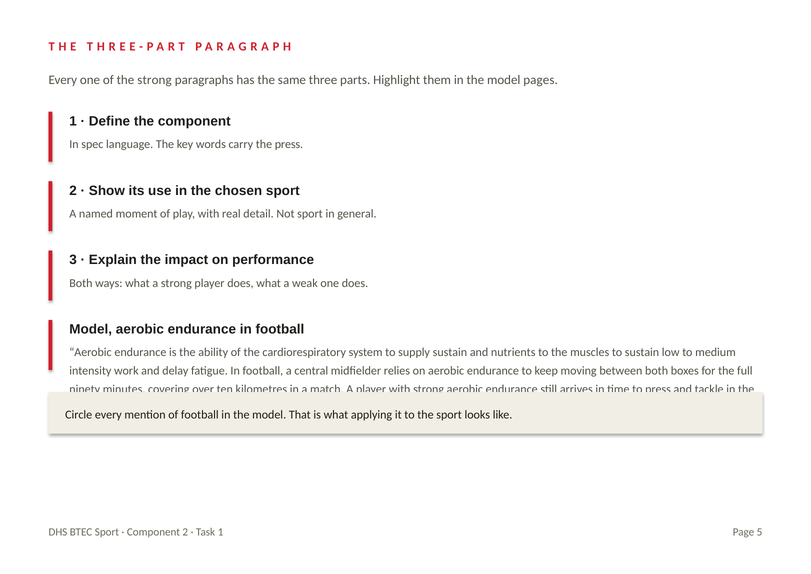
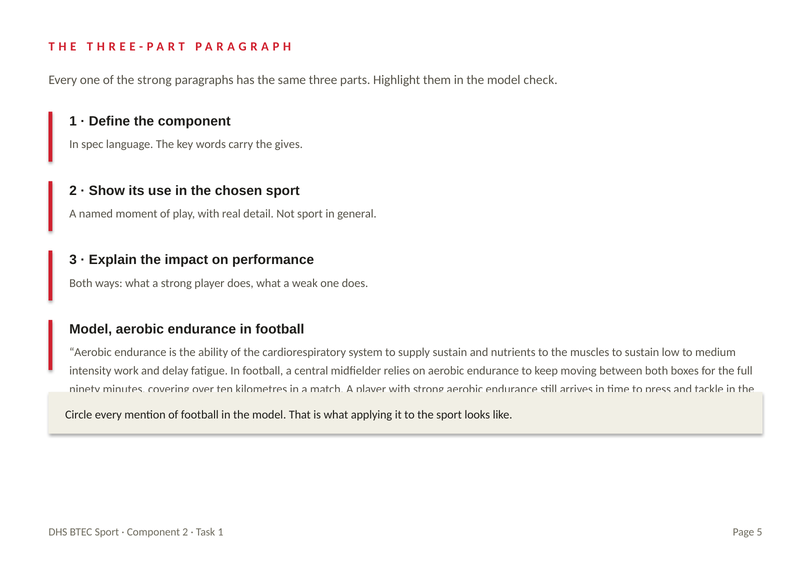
pages: pages -> check (541, 80)
the press: press -> gives (289, 144)
